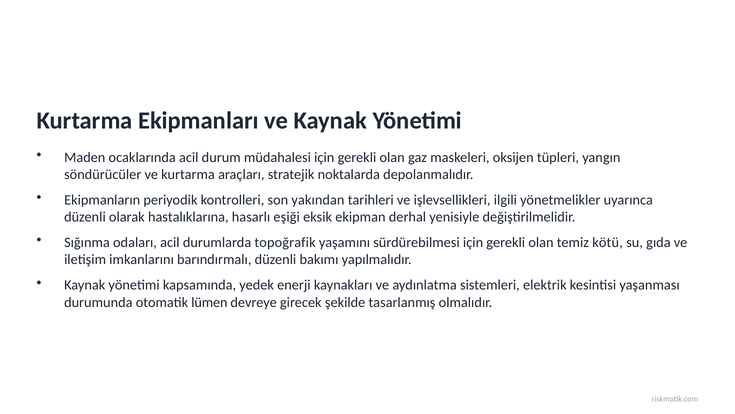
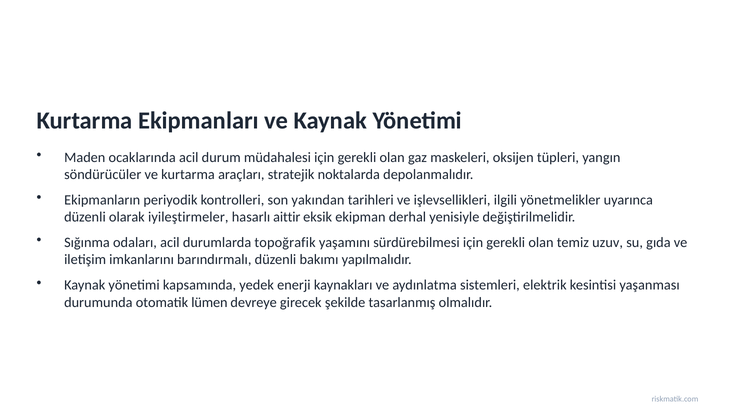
hastalıklarına: hastalıklarına -> iyileştirmeler (188, 217)
eşiği: eşiği -> aittir (287, 217)
kötü: kötü -> uzuv (608, 242)
